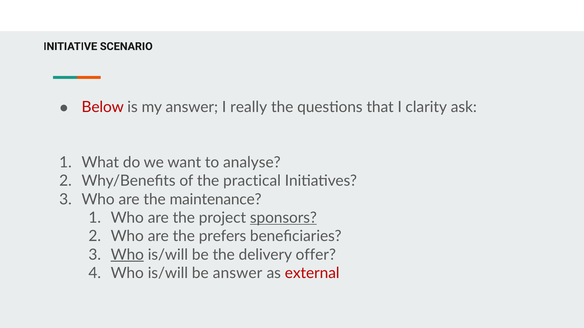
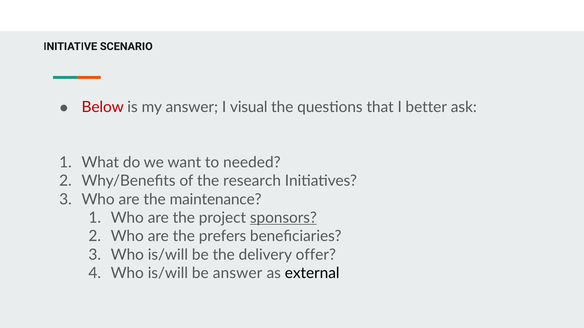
really: really -> visual (249, 107)
clarity: clarity -> better (426, 107)
analyse: analyse -> needed (252, 163)
practical: practical -> research (252, 181)
Who underline: present -> none (127, 255)
external colour: red -> black (312, 274)
